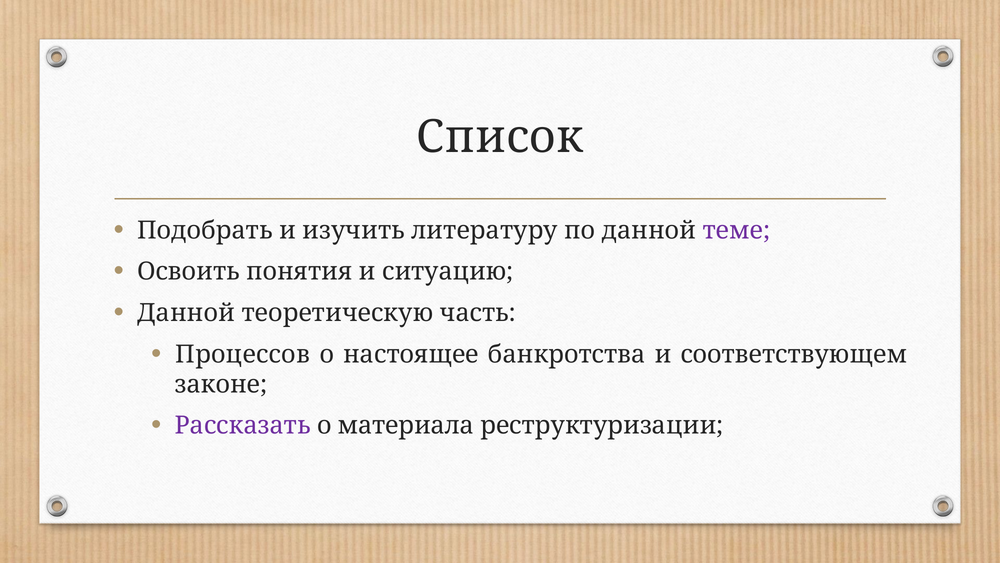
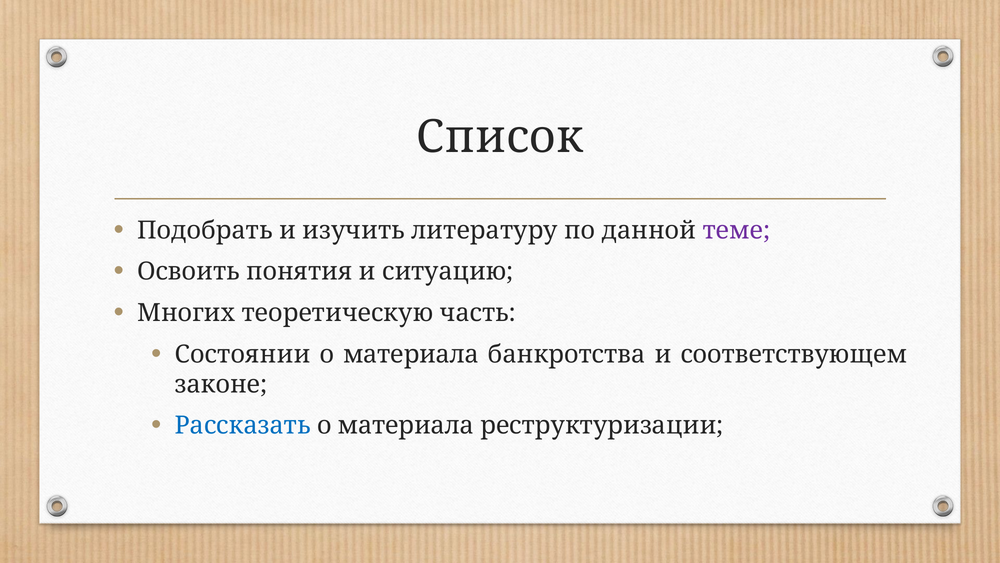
Данной: Данной -> Многих (186, 313)
Процессов: Процессов -> Состоянии (243, 354)
настоящее: настоящее -> материала (411, 354)
Рассказать colour: purple -> blue (243, 425)
